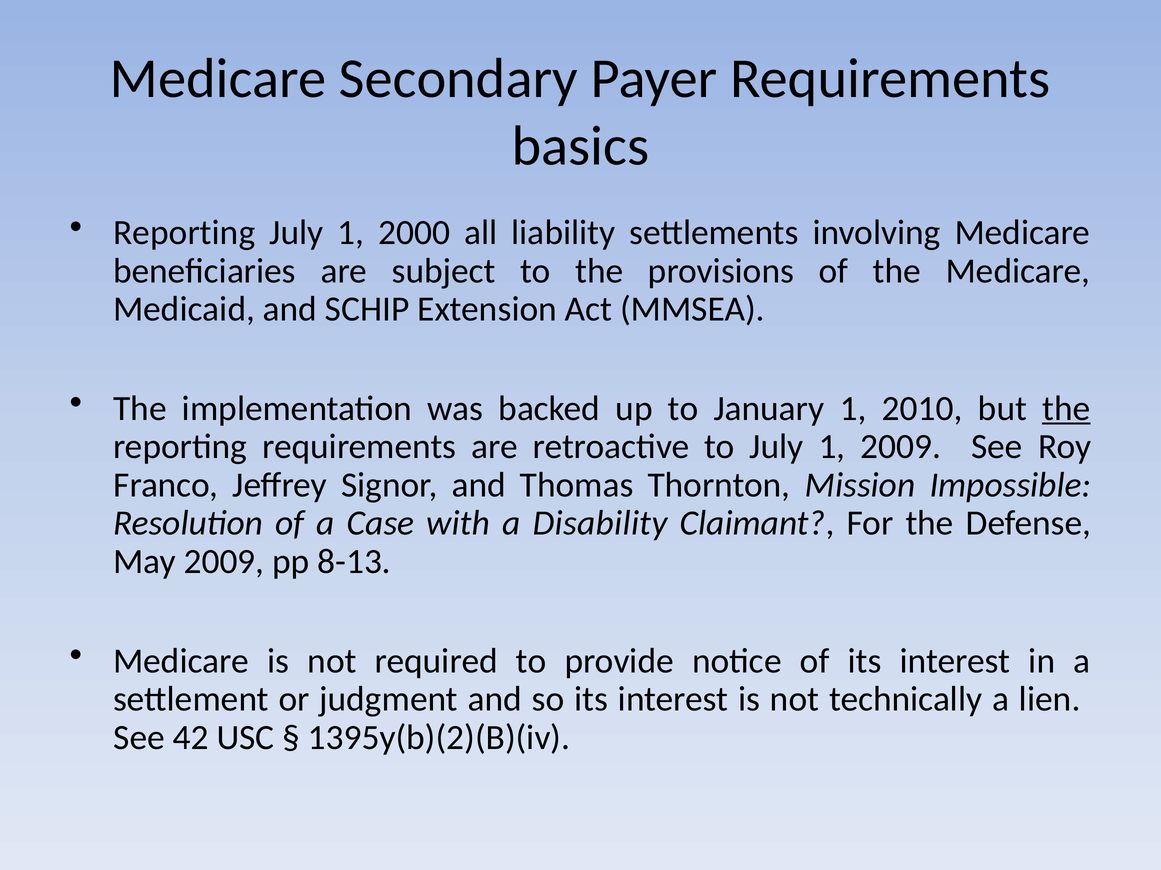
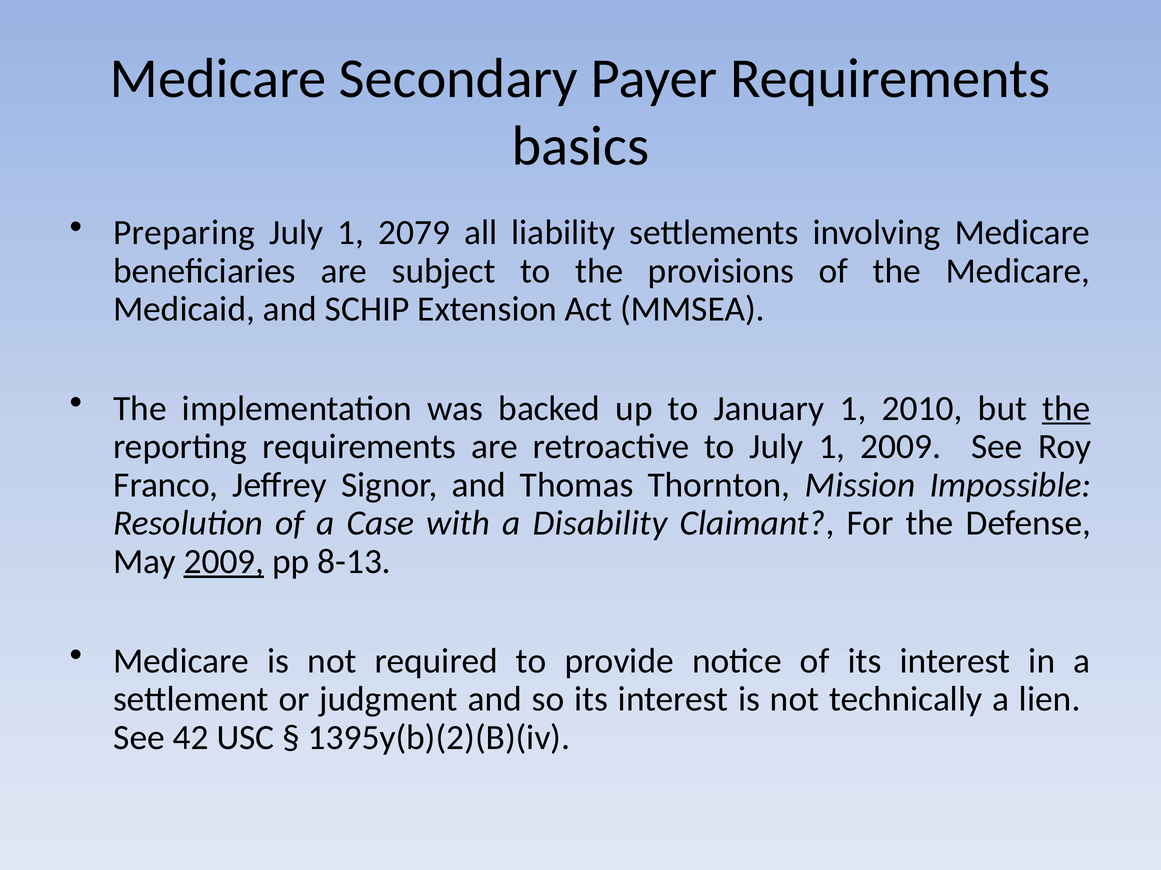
Reporting: Reporting -> Preparing (184, 233)
2000: 2000 -> 2079 (414, 233)
2009 underline: none -> present (224, 562)
